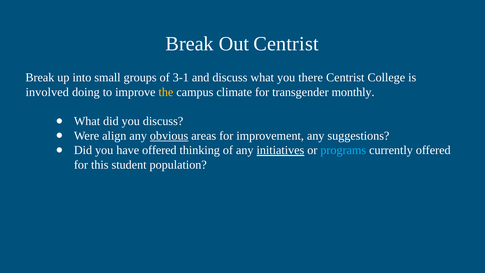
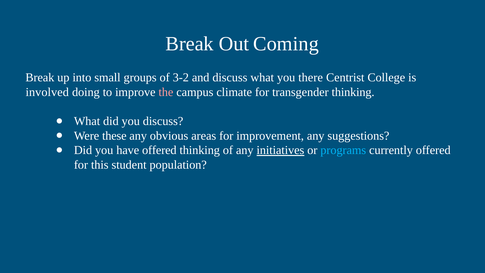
Out Centrist: Centrist -> Coming (286, 44)
3-1: 3-1 -> 3-2 (181, 77)
the colour: yellow -> pink (166, 92)
transgender monthly: monthly -> thinking (353, 92)
align: align -> these (114, 136)
obvious underline: present -> none (169, 136)
